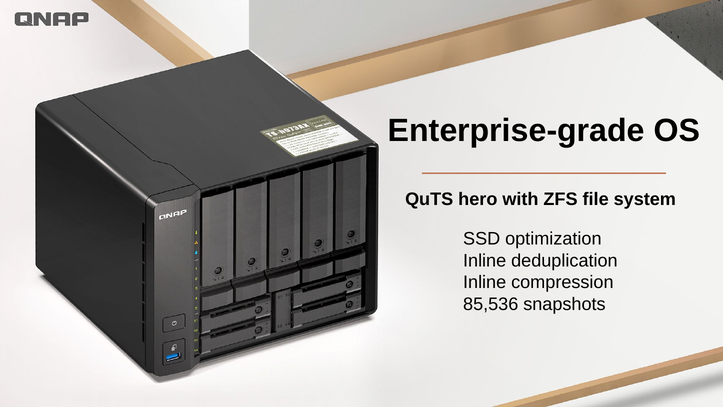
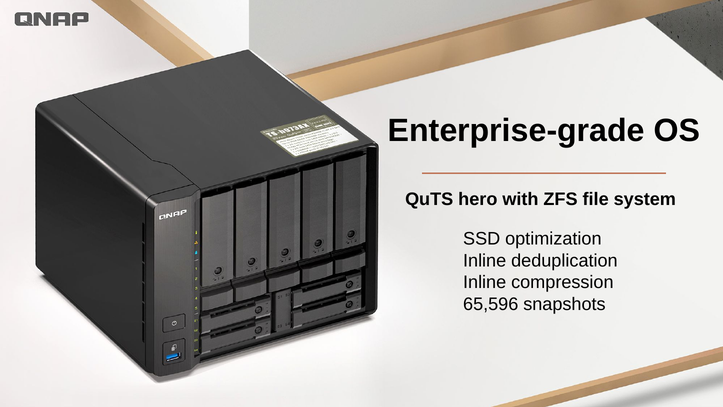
85,536: 85,536 -> 65,596 (491, 304)
